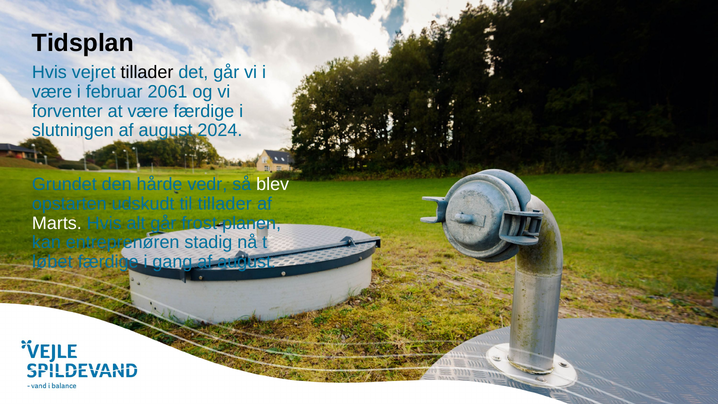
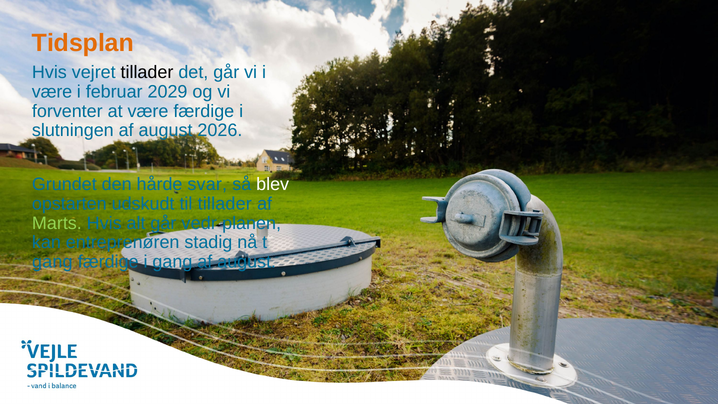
Tidsplan colour: black -> orange (83, 43)
2061: 2061 -> 2029 (168, 92)
2024: 2024 -> 2026 (220, 130)
vedr: vedr -> svar (207, 184)
Marts colour: white -> light green (57, 223)
frost: frost -> vedr (199, 223)
løbet: løbet -> gang (52, 262)
